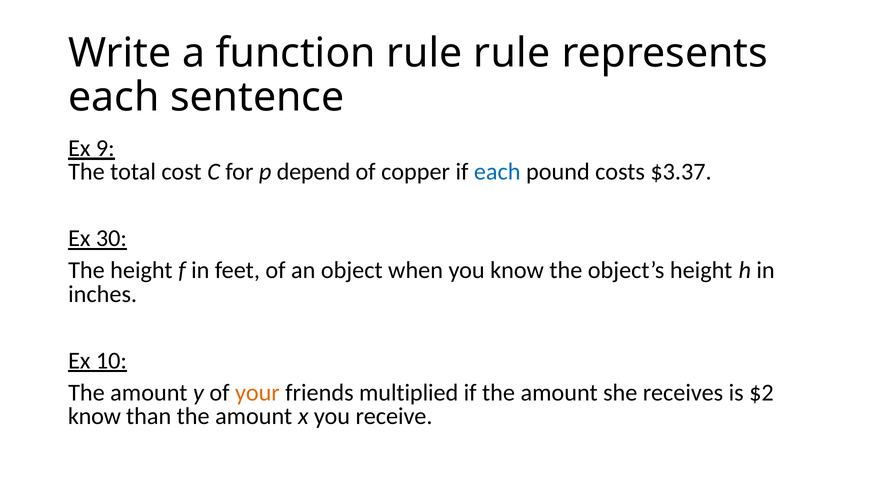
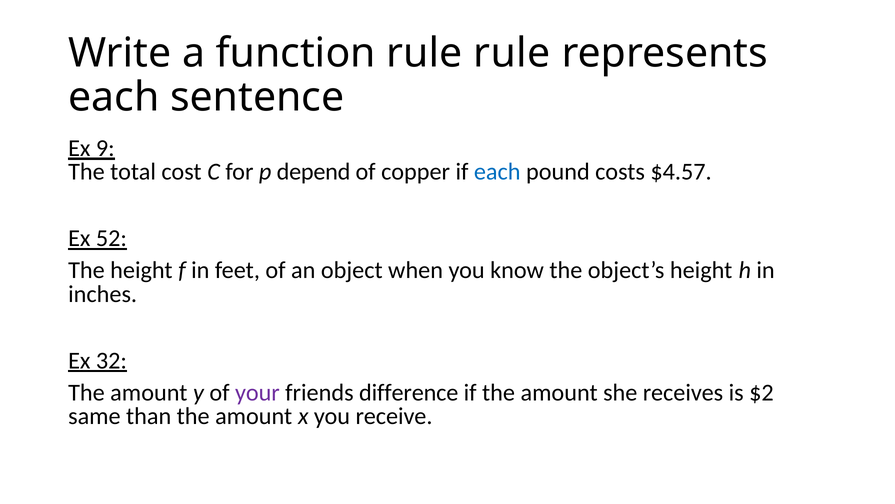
$3.37: $3.37 -> $4.57 (681, 172)
30: 30 -> 52 (111, 238)
10: 10 -> 32 (111, 360)
your colour: orange -> purple (257, 392)
multiplied: multiplied -> difference (409, 392)
know: know -> same (94, 416)
